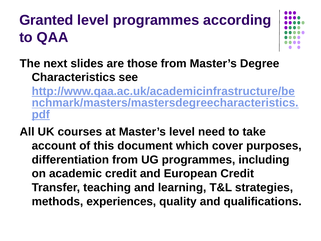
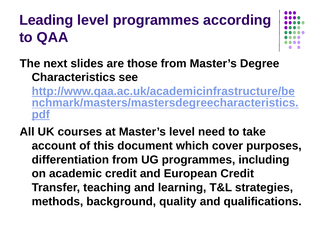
Granted: Granted -> Leading (46, 20)
experiences: experiences -> background (121, 201)
